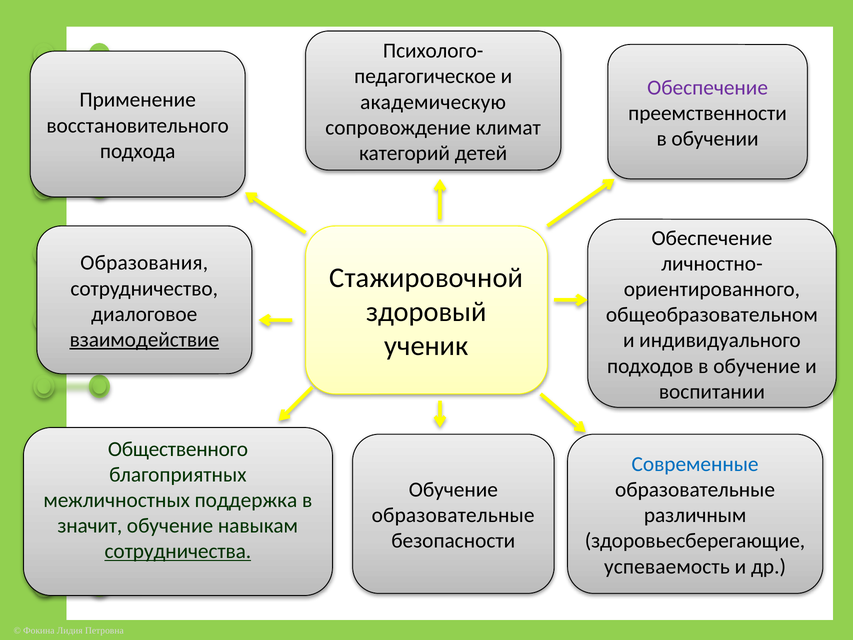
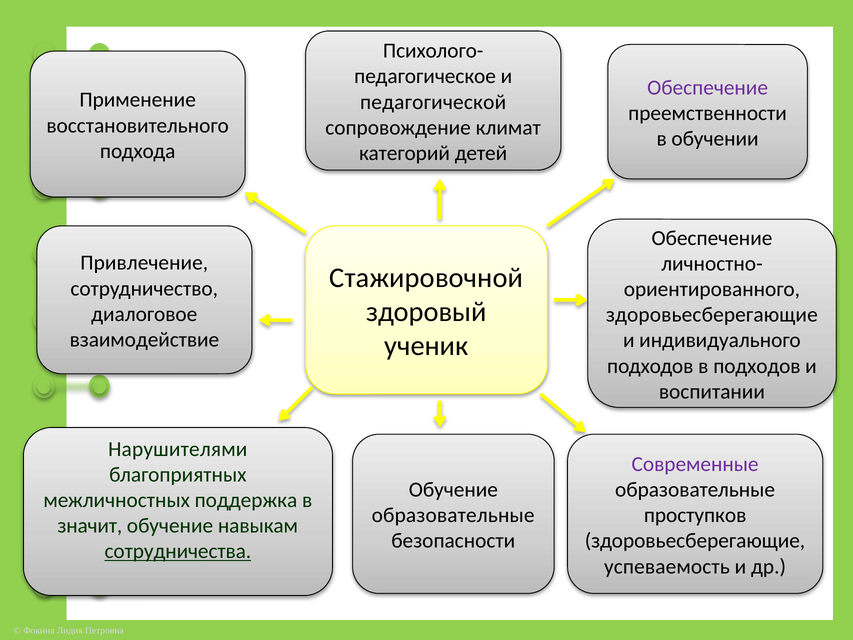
академическую: академическую -> педагогической (433, 102)
Образования: Образования -> Привлечение (144, 263)
общеобразовательном: общеобразовательном -> здоровьесберегающие (712, 315)
взаимодействие underline: present -> none (144, 340)
в обучение: обучение -> подходов (757, 366)
Общественного: Общественного -> Нарушителями (178, 449)
Современные colour: blue -> purple (695, 464)
различным: различным -> проступков (695, 515)
